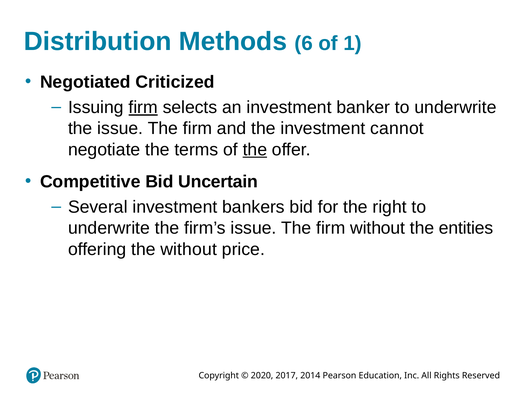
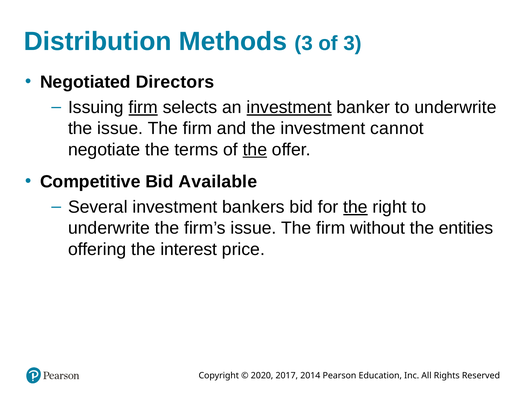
Methods 6: 6 -> 3 (304, 44)
of 1: 1 -> 3 (353, 44)
Criticized: Criticized -> Directors (175, 82)
investment underline: none -> present (289, 108)
Uncertain: Uncertain -> Available (218, 182)
the underline: none -> present (355, 207)
the without: without -> interest (189, 249)
